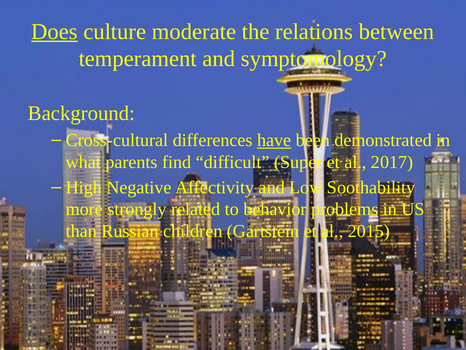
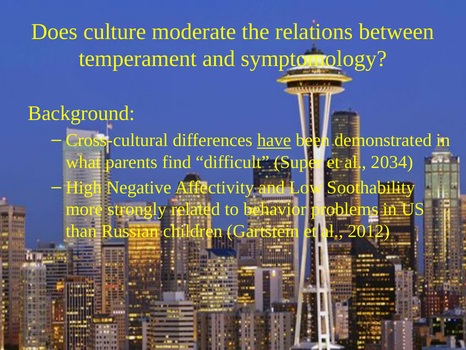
Does underline: present -> none (54, 31)
2017: 2017 -> 2034 (392, 162)
2015: 2015 -> 2012 (369, 231)
